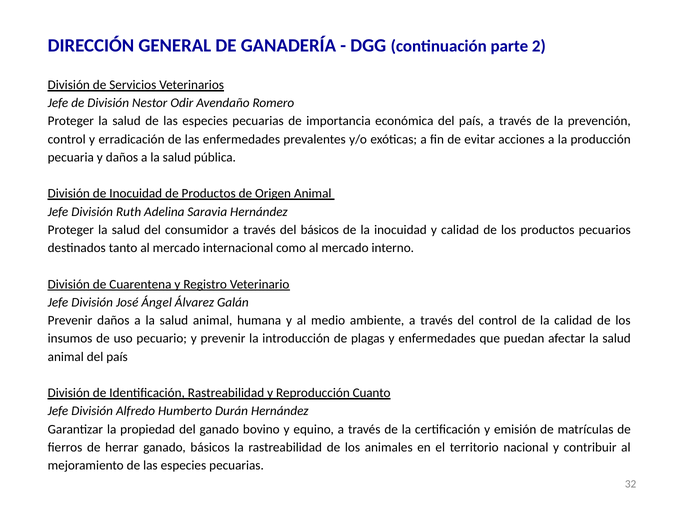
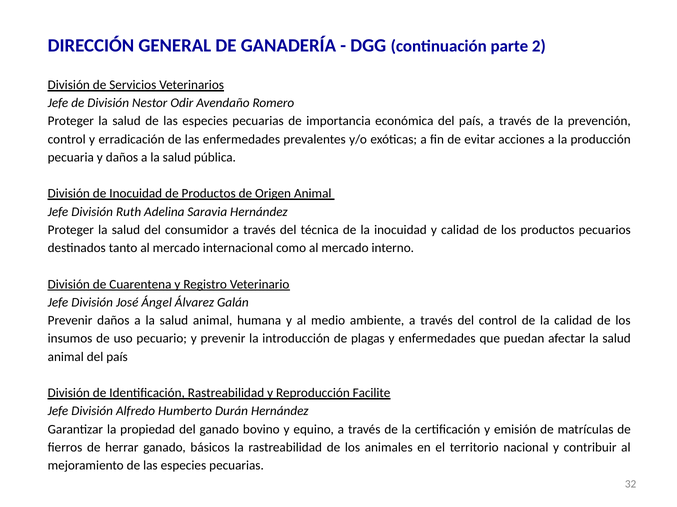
del básicos: básicos -> técnica (320, 230)
Cuanto: Cuanto -> Facilite (372, 394)
